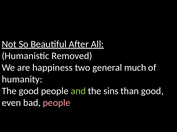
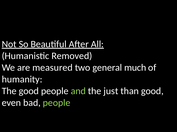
happiness: happiness -> measured (52, 68)
sins: sins -> just (111, 92)
people colour: pink -> light green (57, 103)
